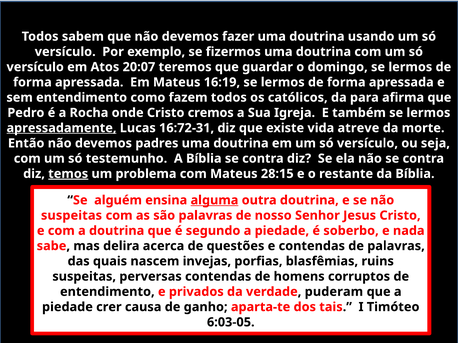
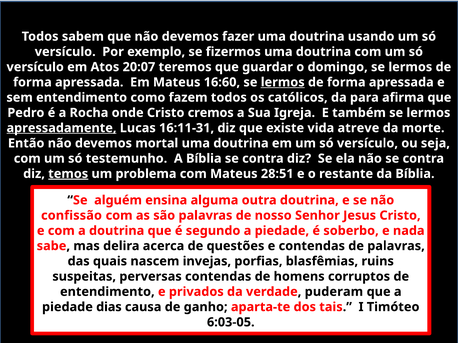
16:19: 16:19 -> 16:60 (222, 82)
lermos underline: none -> present (283, 82)
16:72-31: 16:72-31 -> 16:11-31 (187, 128)
padres: padres -> mortal (157, 143)
28:15: 28:15 -> 28:51 (277, 174)
alguma underline: present -> none (214, 200)
suspeitas: suspeitas -> confissão (71, 216)
crer: crer -> dias (109, 307)
